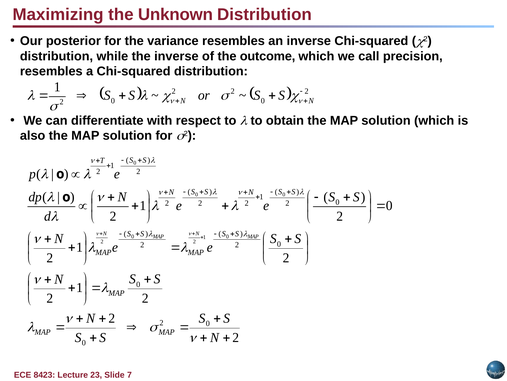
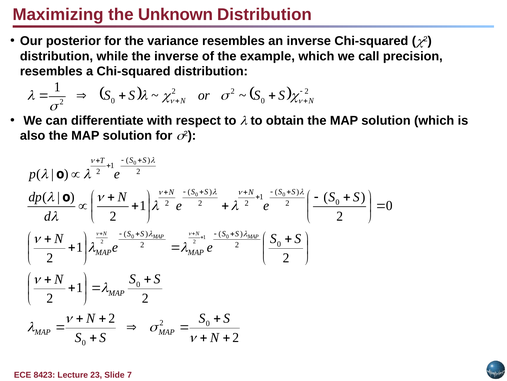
outcome: outcome -> example (267, 56)
